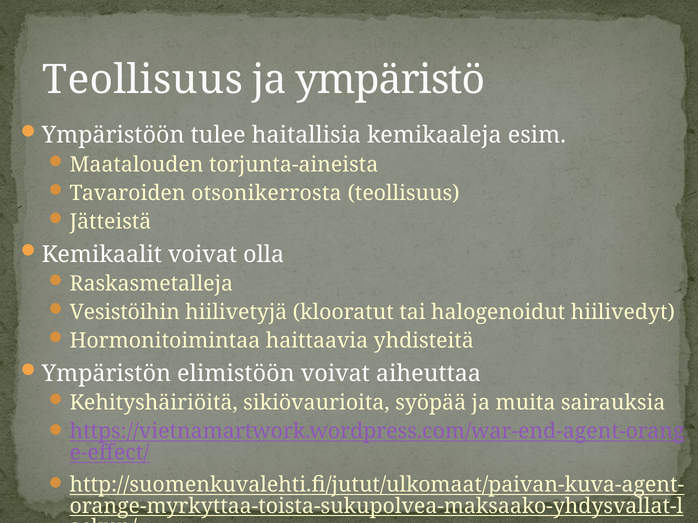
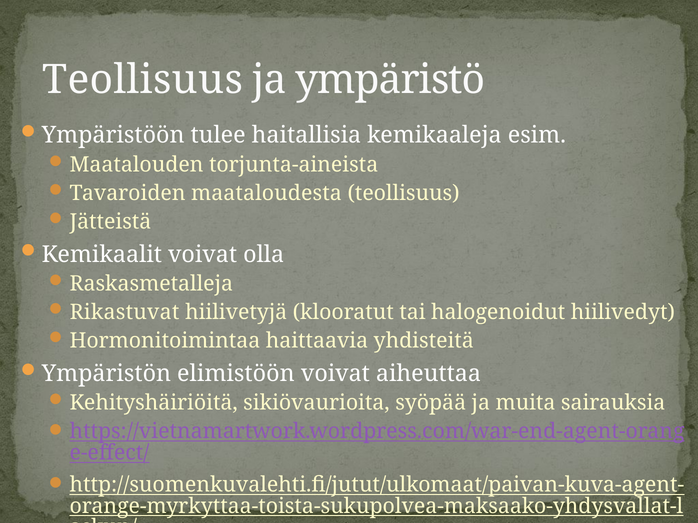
otsonikerrosta: otsonikerrosta -> maataloudesta (266, 193)
Vesistöihin: Vesistöihin -> Rikastuvat (125, 313)
